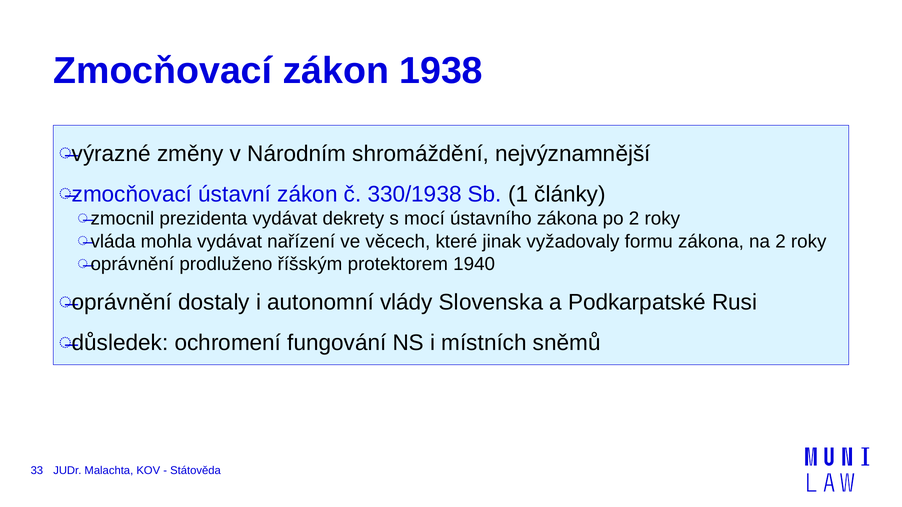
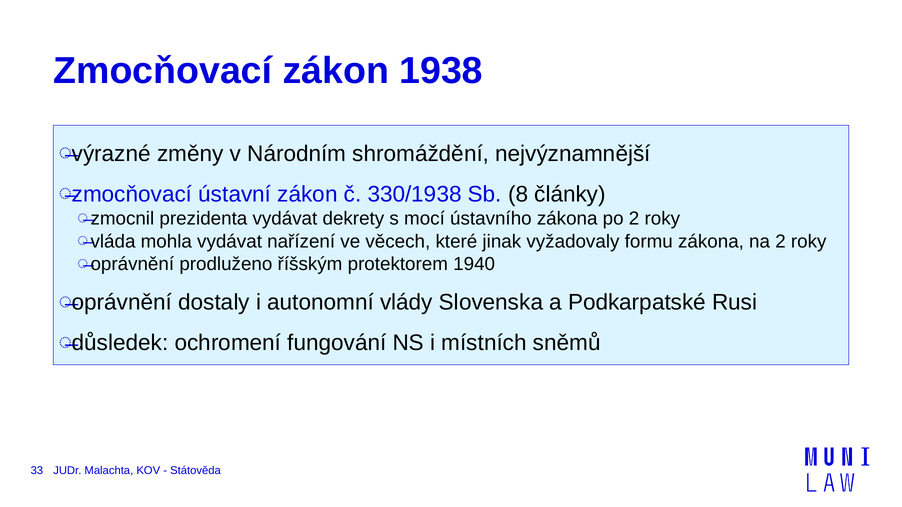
1: 1 -> 8 (518, 194)
